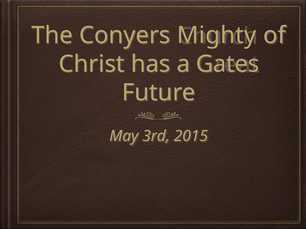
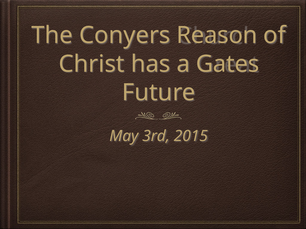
Mighty: Mighty -> Reason (217, 35)
